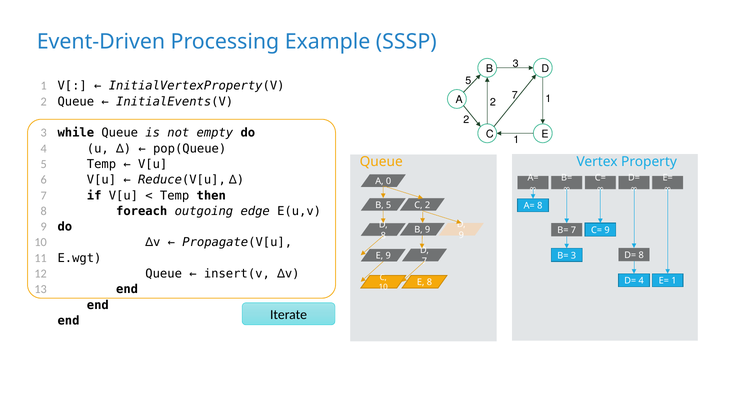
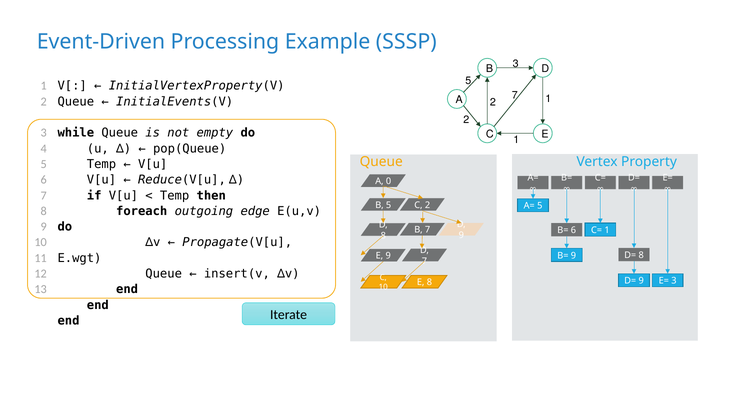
A= 8: 8 -> 5 (540, 206)
B 9: 9 -> 7 (428, 230)
B= 7: 7 -> 6 (573, 230)
C= 9: 9 -> 1 (607, 230)
B= 3: 3 -> 9 (573, 255)
E= 1: 1 -> 3 (674, 281)
D= 4: 4 -> 9 (641, 281)
